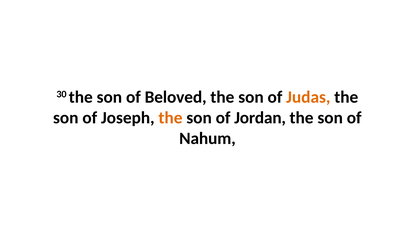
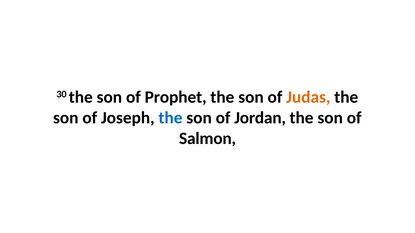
Beloved: Beloved -> Prophet (176, 97)
the colour: orange -> blue (170, 118)
Nahum: Nahum -> Salmon (208, 139)
